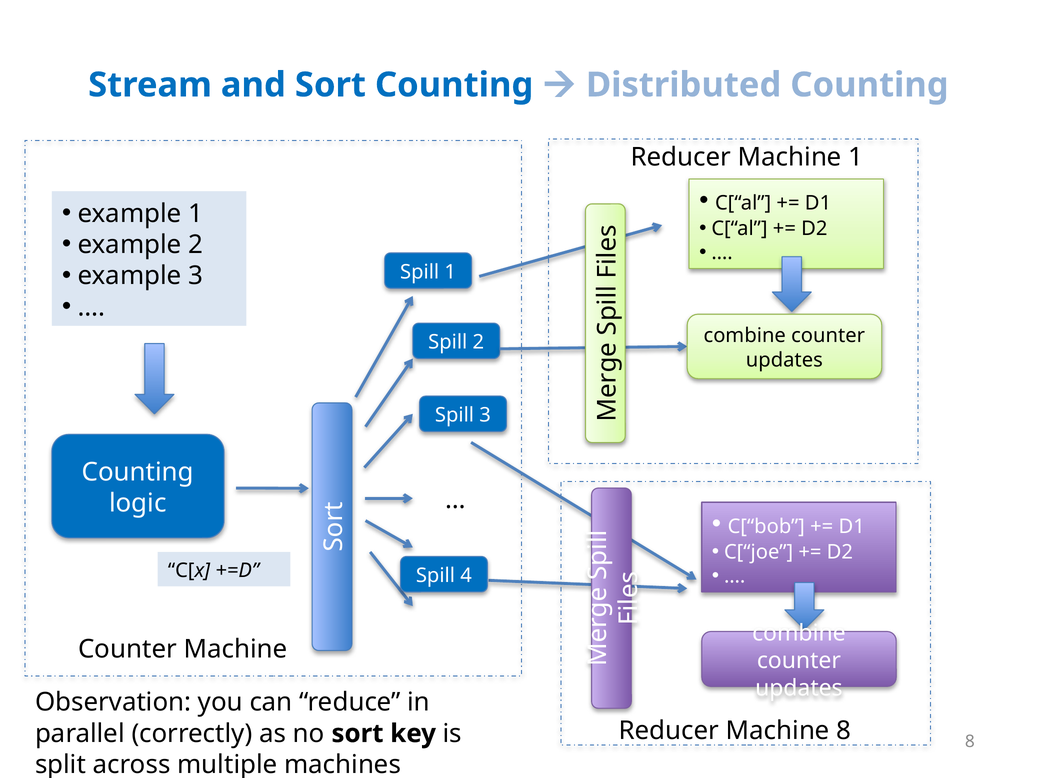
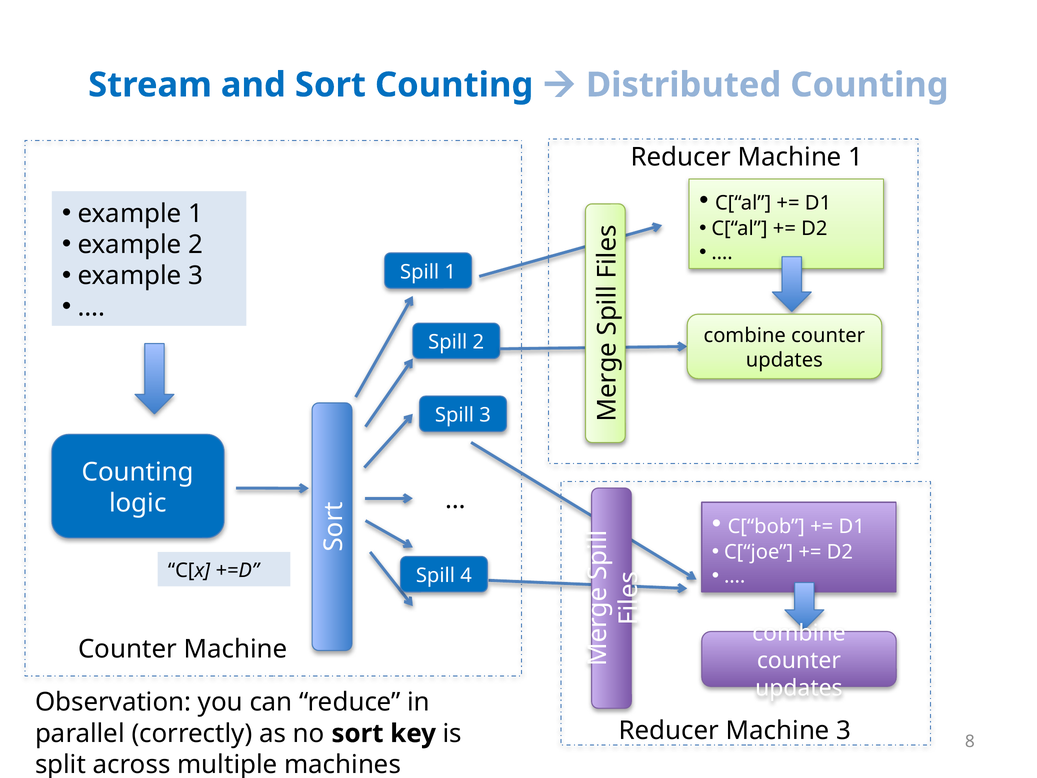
Machine 8: 8 -> 3 (844, 730)
